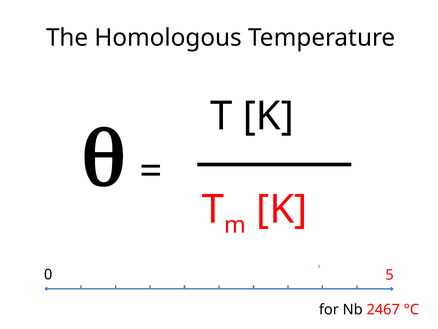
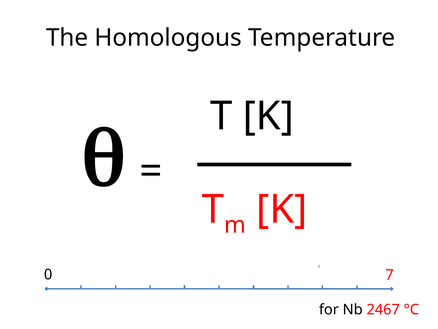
5: 5 -> 7 (390, 274)
